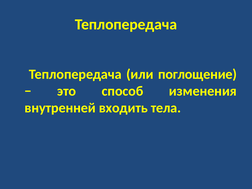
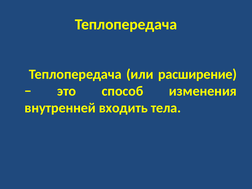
поглощение: поглощение -> расширение (197, 74)
